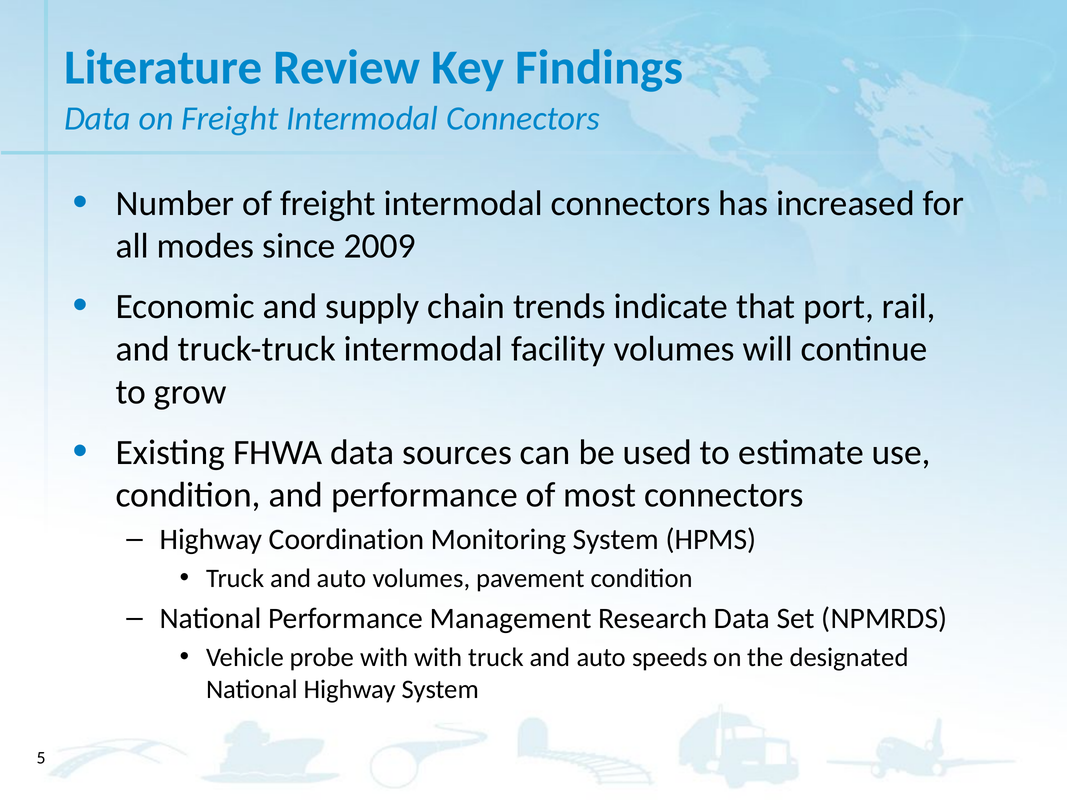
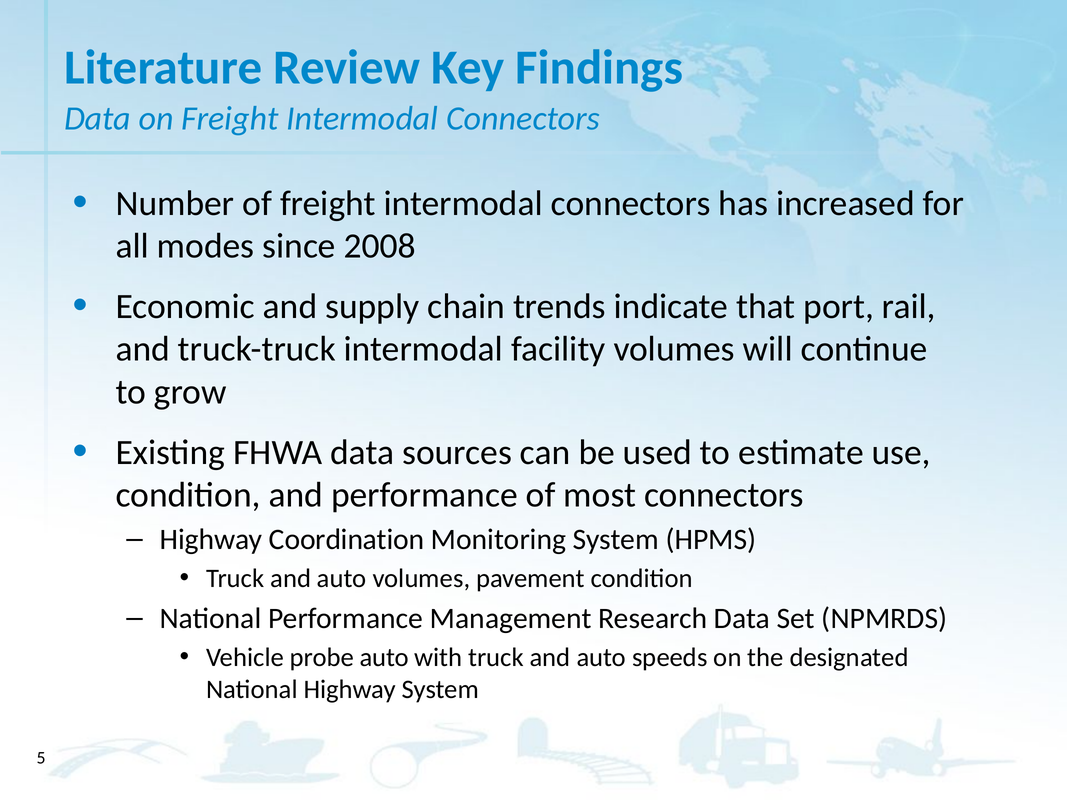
2009: 2009 -> 2008 (380, 246)
probe with: with -> auto (384, 658)
